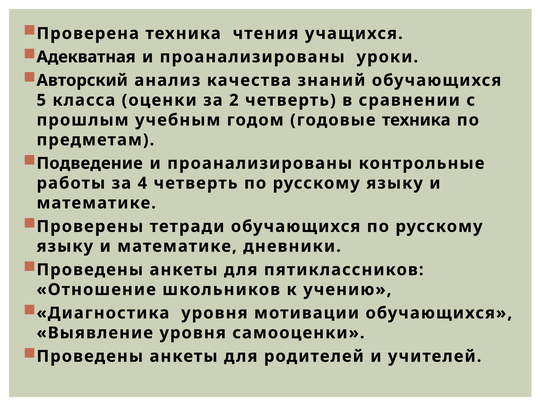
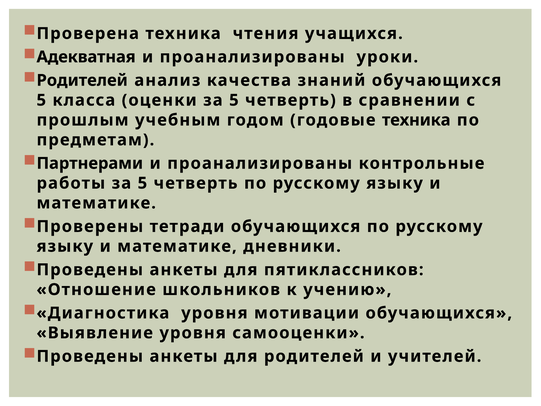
Авторский: Авторский -> Родителей (82, 80)
оценки за 2: 2 -> 5 (234, 100)
Подведение: Подведение -> Партнерами (90, 163)
работы за 4: 4 -> 5 (142, 183)
